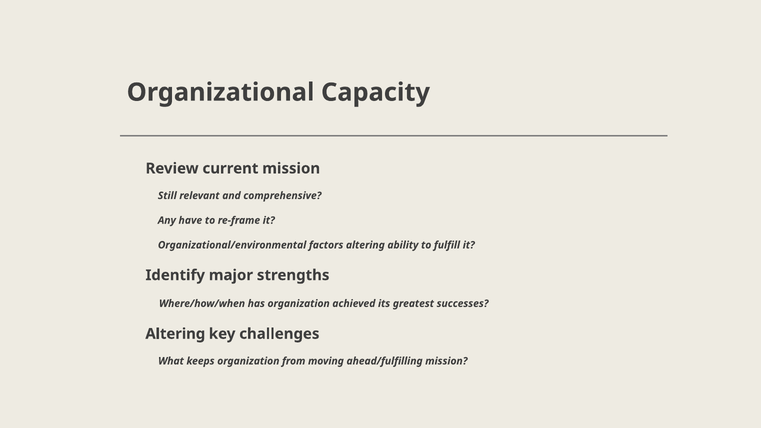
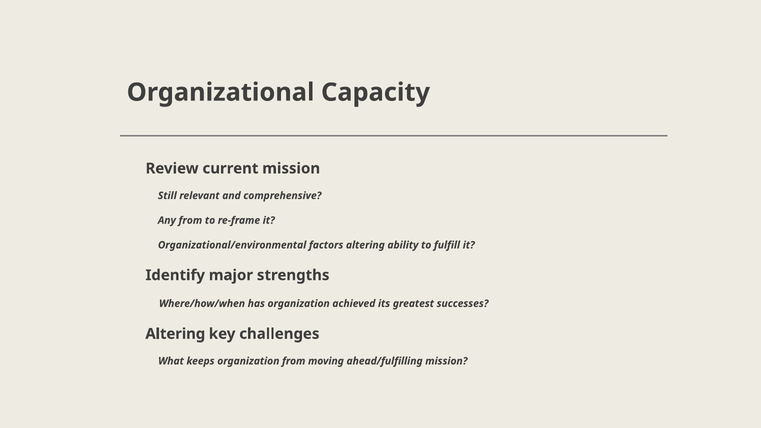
Any have: have -> from (190, 220)
